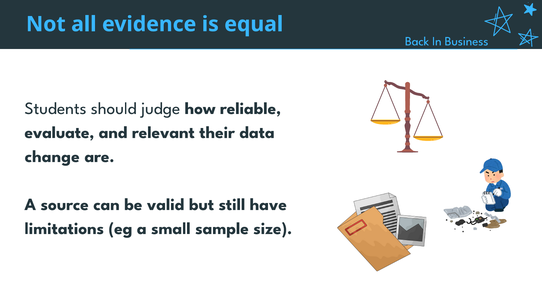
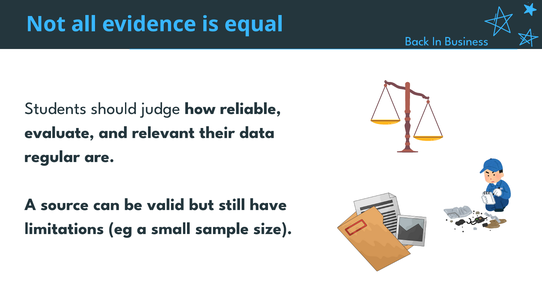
change: change -> regular (52, 156)
